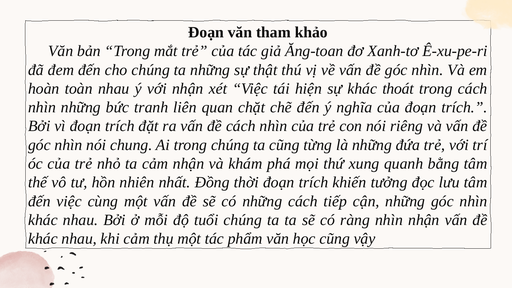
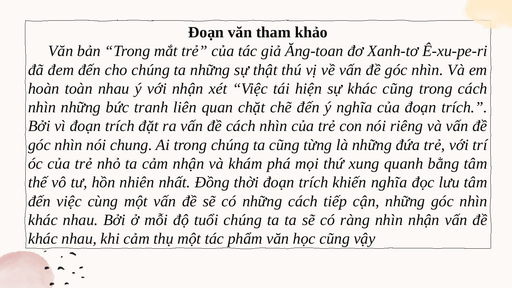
khác thoát: thoát -> cũng (398, 89)
khiến tưởng: tưởng -> nghĩa (389, 182)
